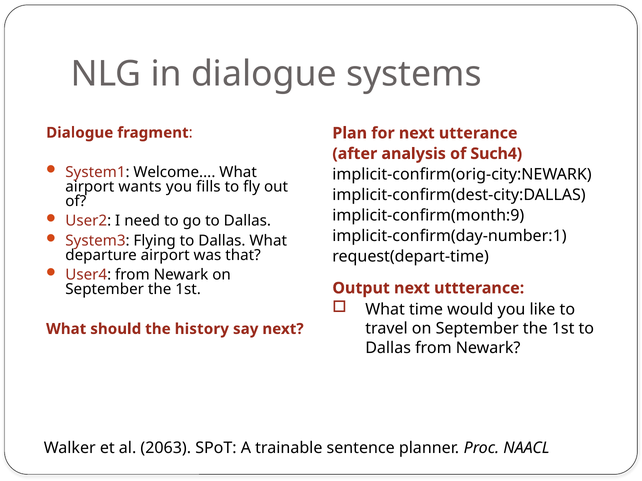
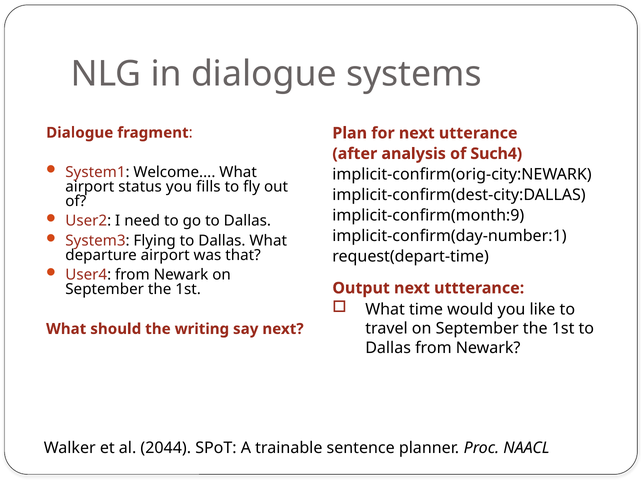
wants: wants -> status (140, 187)
history: history -> writing (202, 329)
2063: 2063 -> 2044 (166, 448)
